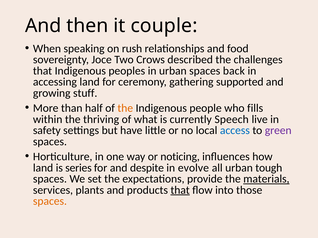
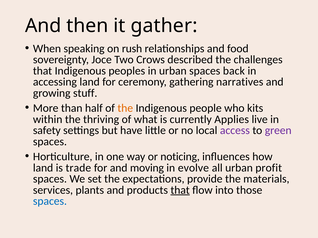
couple: couple -> gather (164, 26)
supported: supported -> narratives (240, 82)
fills: fills -> kits (255, 108)
Speech: Speech -> Applies (232, 120)
access colour: blue -> purple (235, 131)
series: series -> trade (78, 168)
despite: despite -> moving (147, 168)
tough: tough -> profit (269, 168)
materials underline: present -> none (266, 179)
spaces colour: orange -> blue (50, 202)
